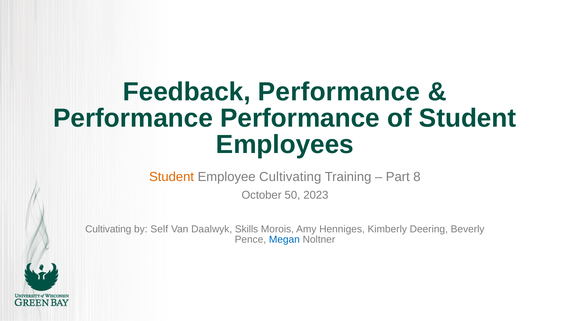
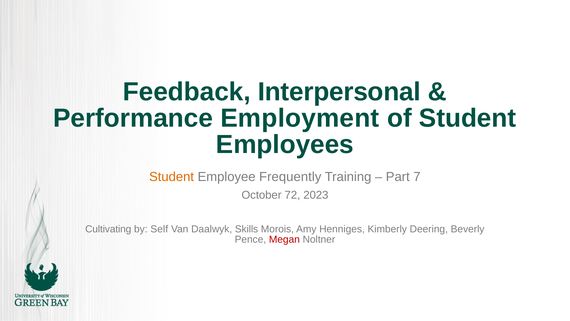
Feedback Performance: Performance -> Interpersonal (339, 92)
Performance Performance: Performance -> Employment (300, 118)
Employee Cultivating: Cultivating -> Frequently (290, 177)
8: 8 -> 7 (417, 177)
50: 50 -> 72 (292, 195)
Megan colour: blue -> red (284, 239)
